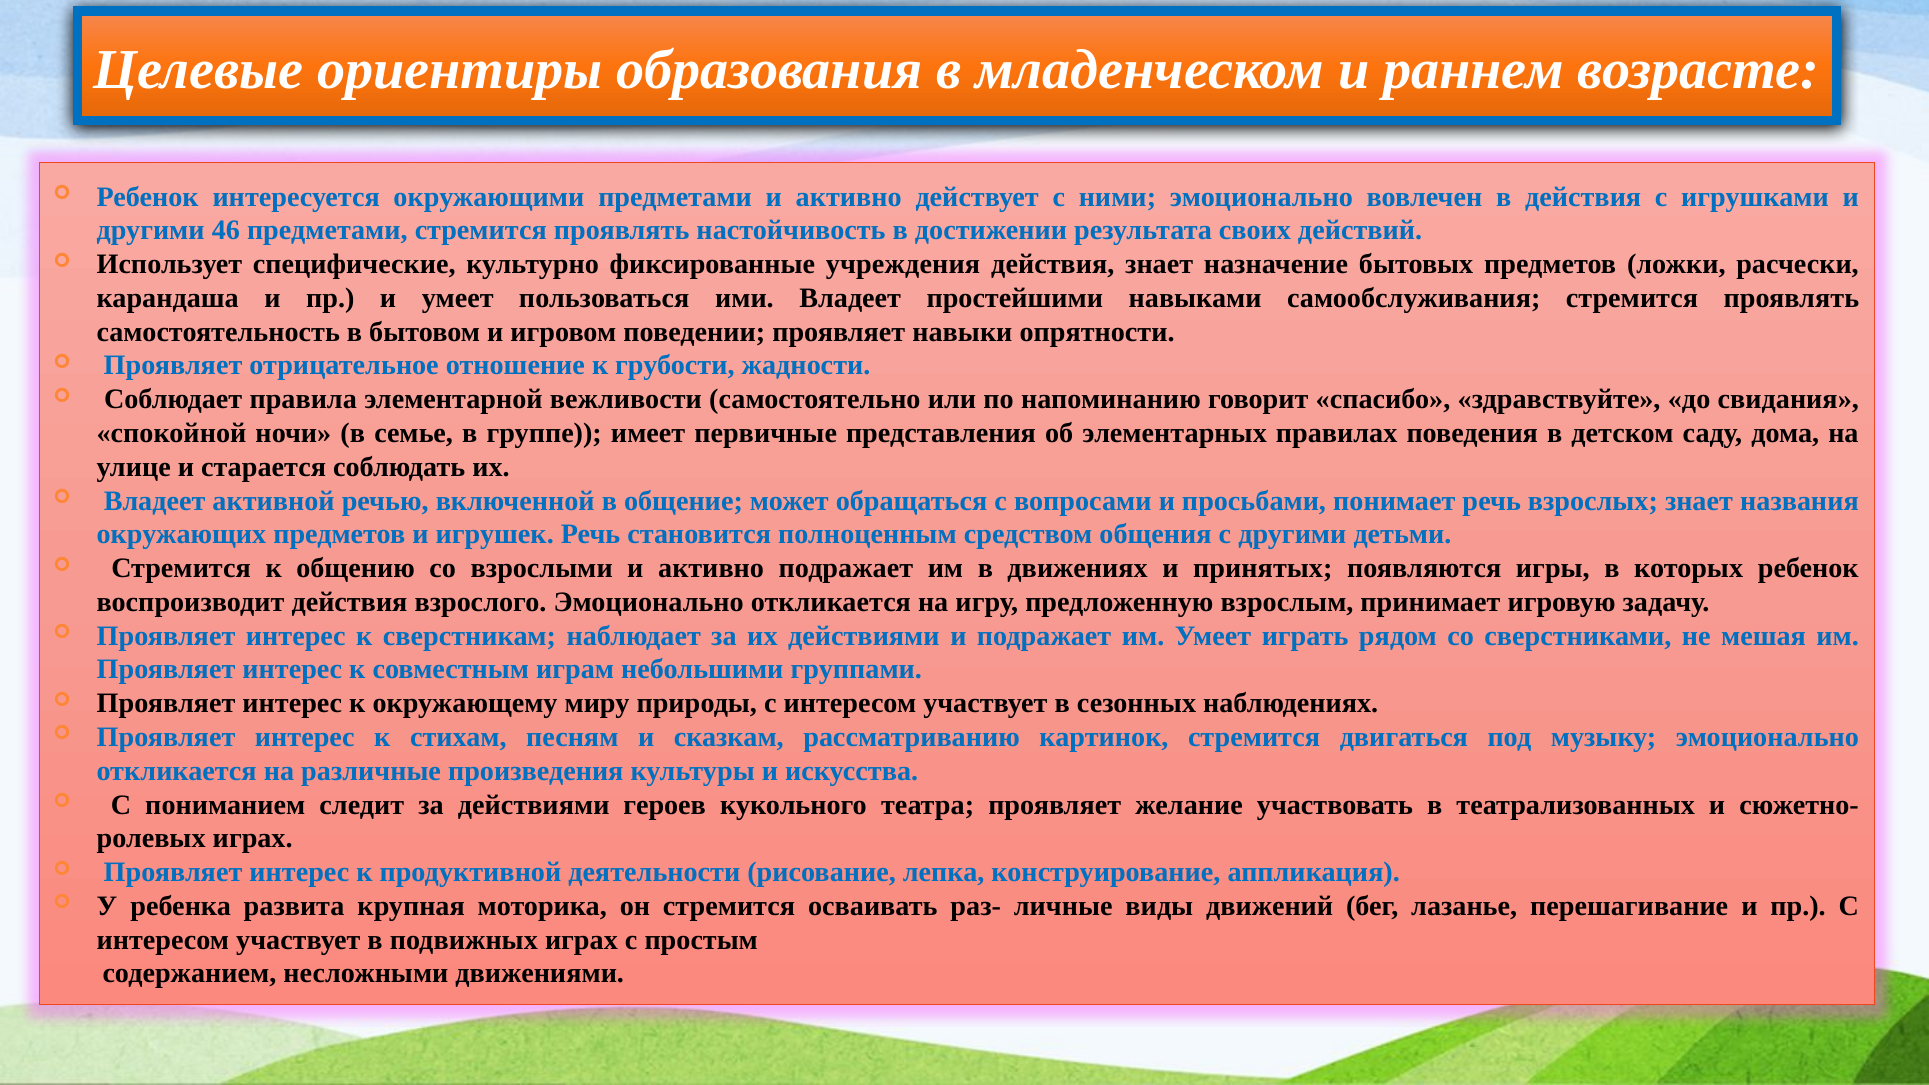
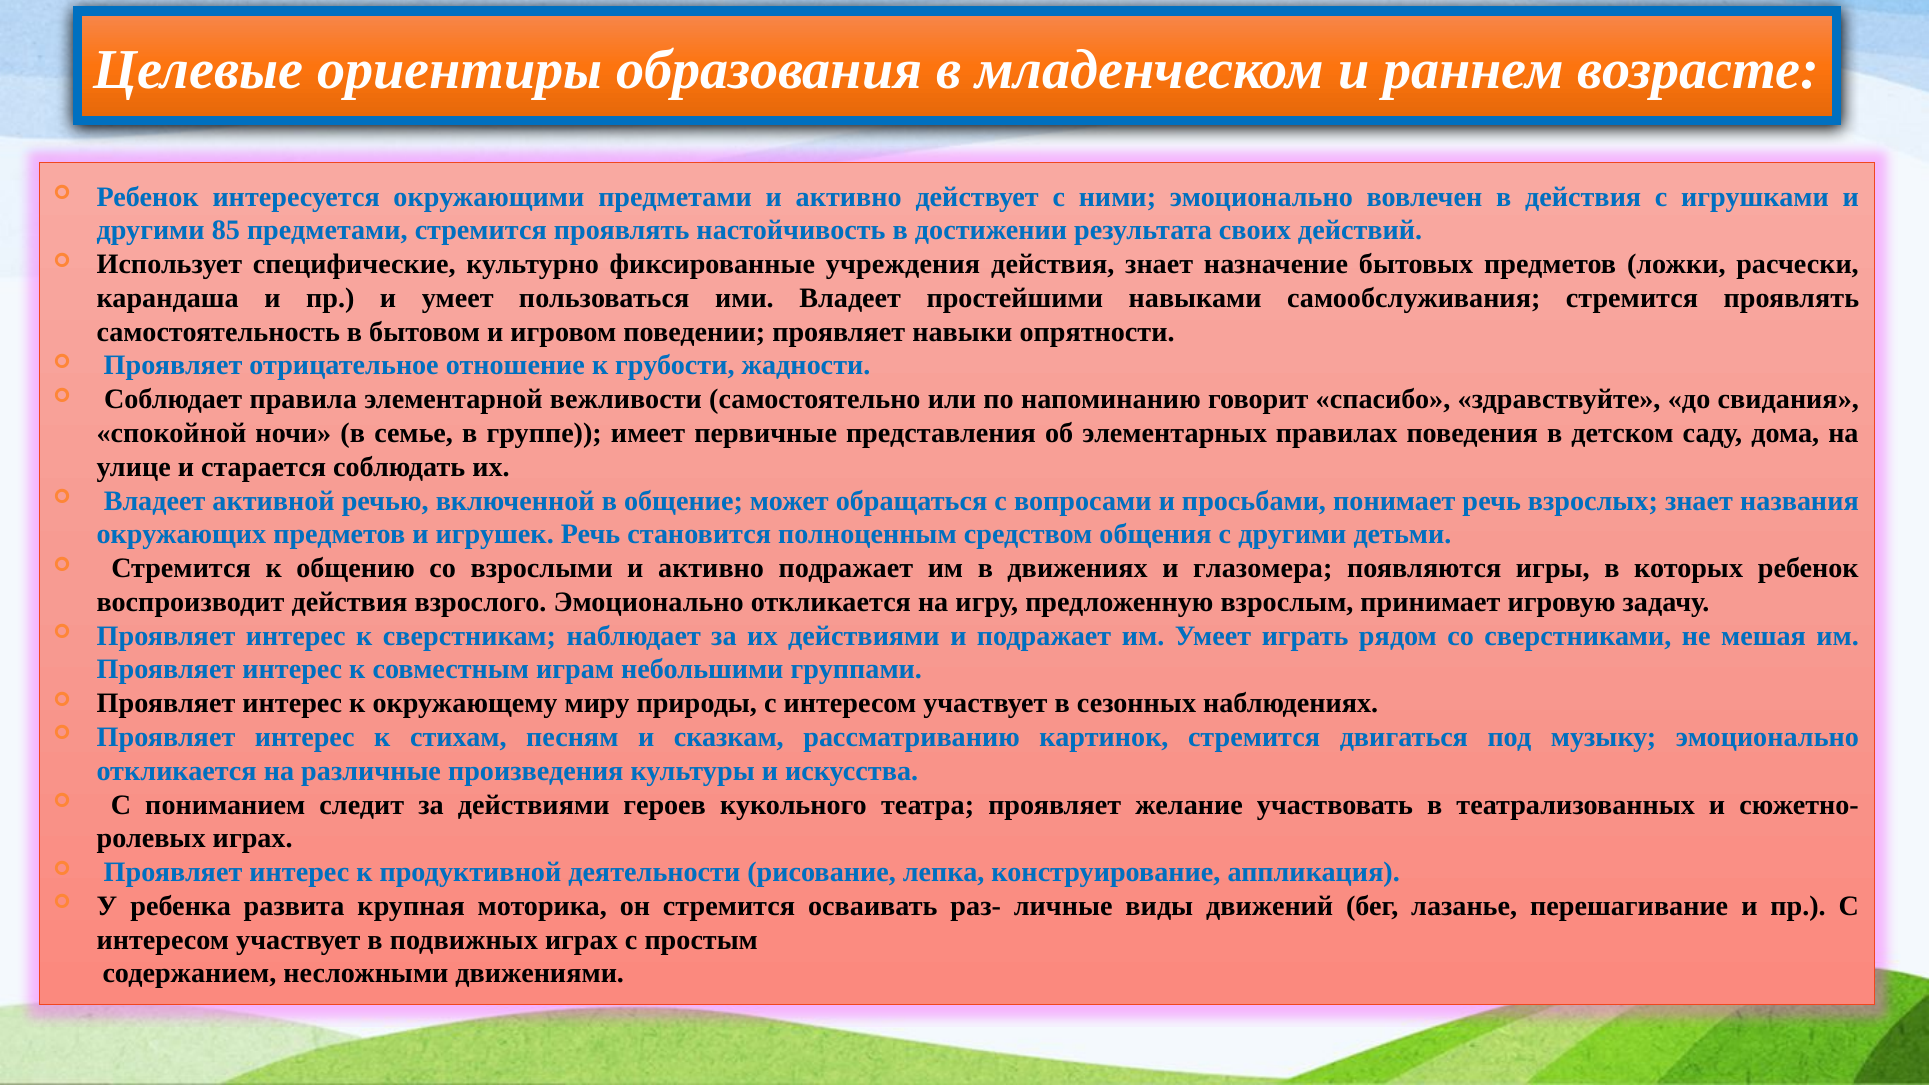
46: 46 -> 85 (226, 231)
принятых: принятых -> глазомера (1263, 568)
